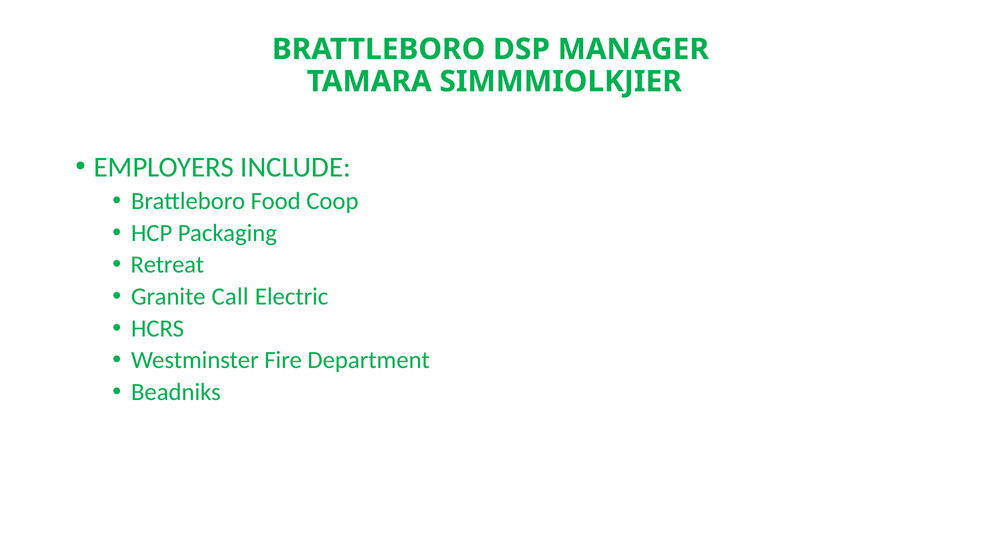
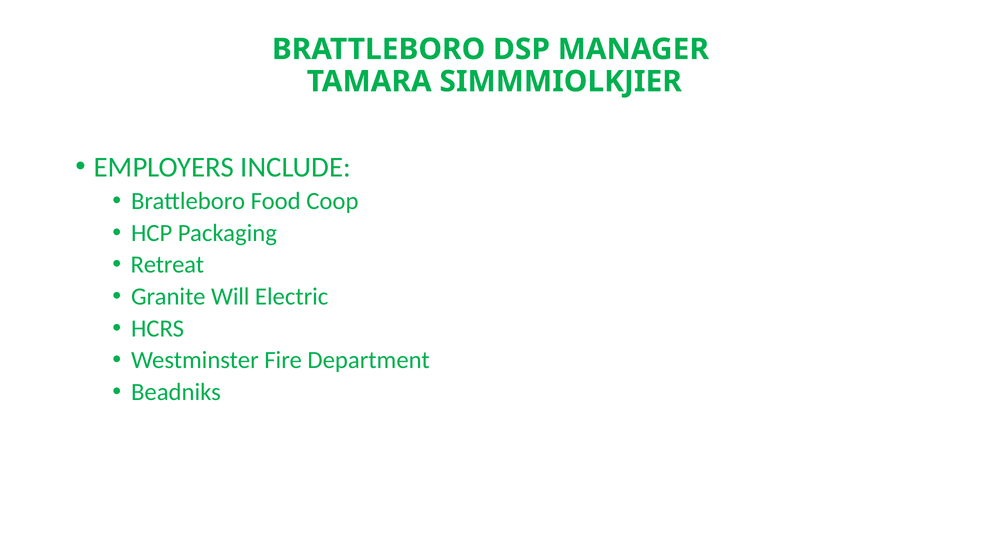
Call: Call -> Will (230, 297)
